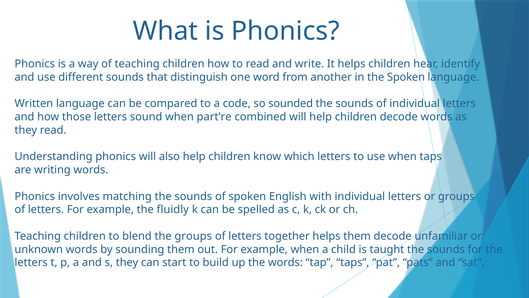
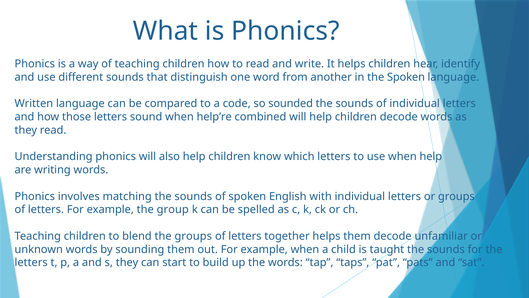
part’re: part’re -> help’re (214, 117)
when taps: taps -> help (431, 156)
fluidly: fluidly -> group (173, 209)
